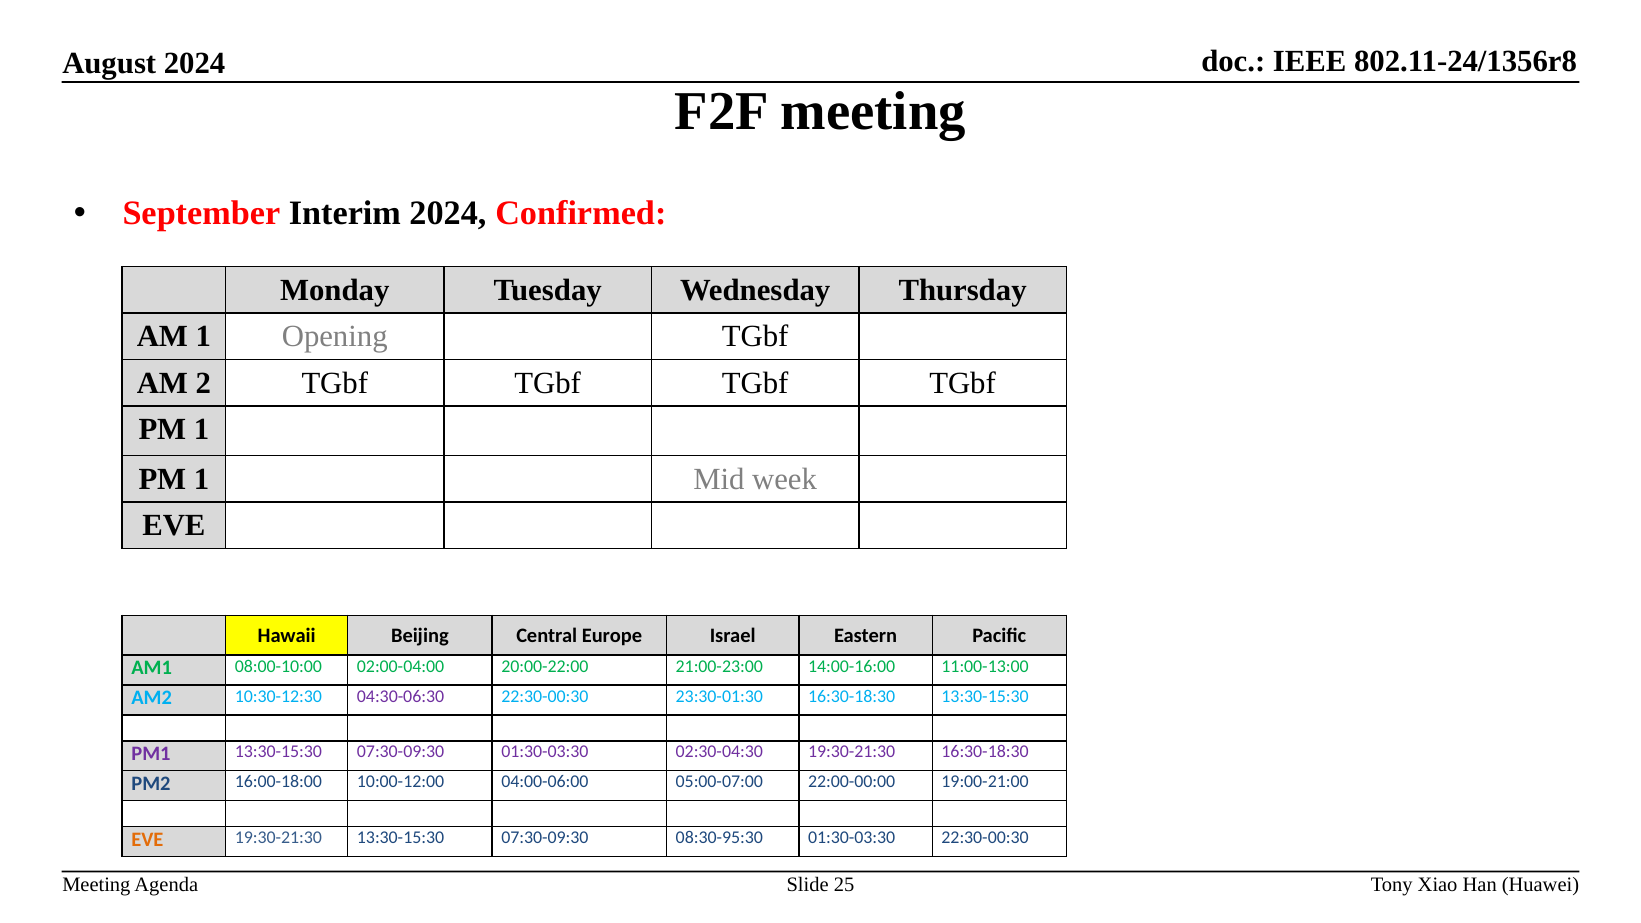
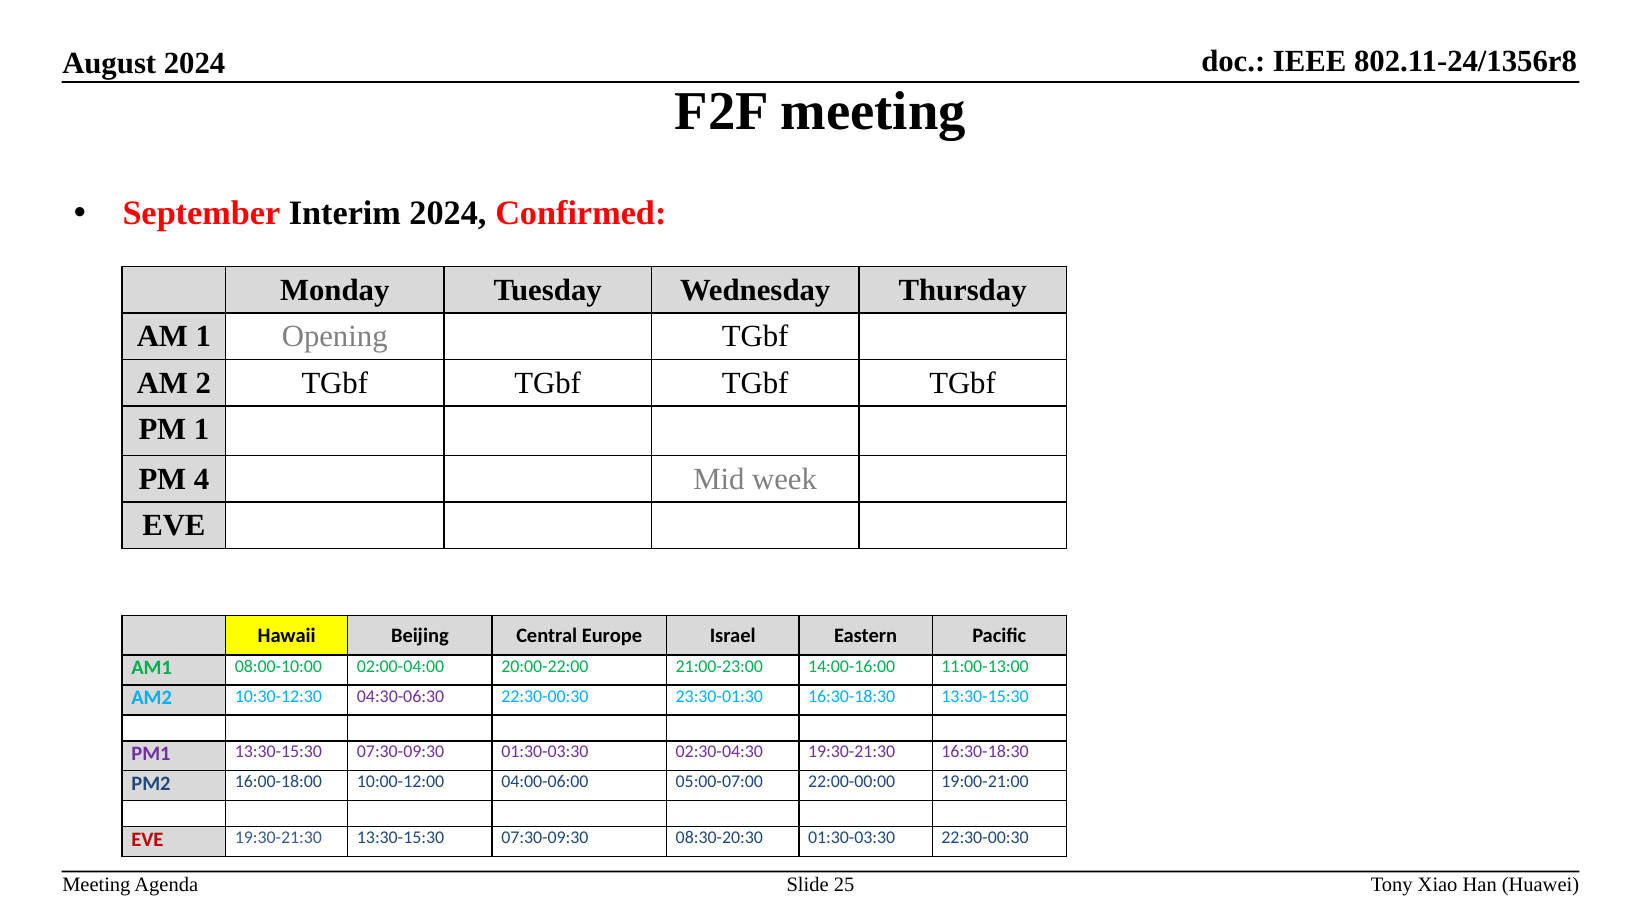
1: 1 -> 4 (202, 479)
EVE colour: orange -> red (147, 839)
08:30-95:30: 08:30-95:30 -> 08:30-20:30 (719, 838)
